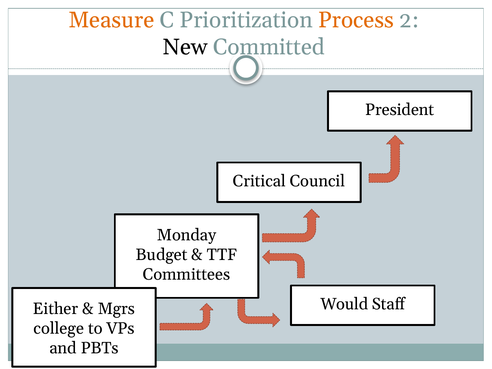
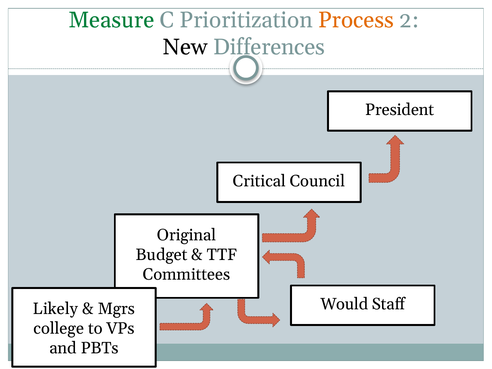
Measure colour: orange -> green (111, 20)
Committed: Committed -> Differences (269, 47)
Monday: Monday -> Original (187, 235)
Either: Either -> Likely (55, 309)
